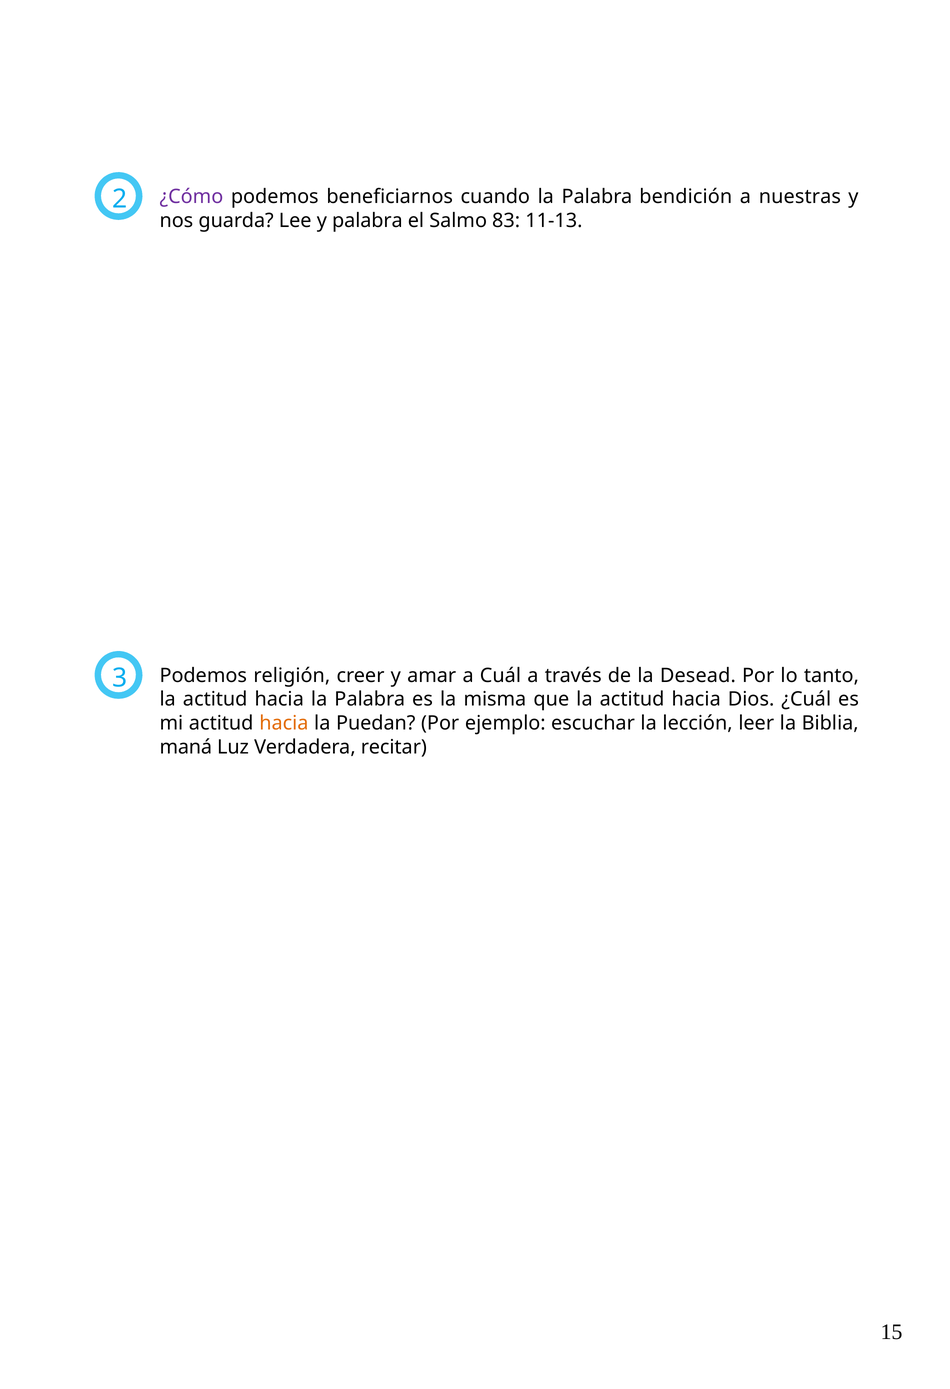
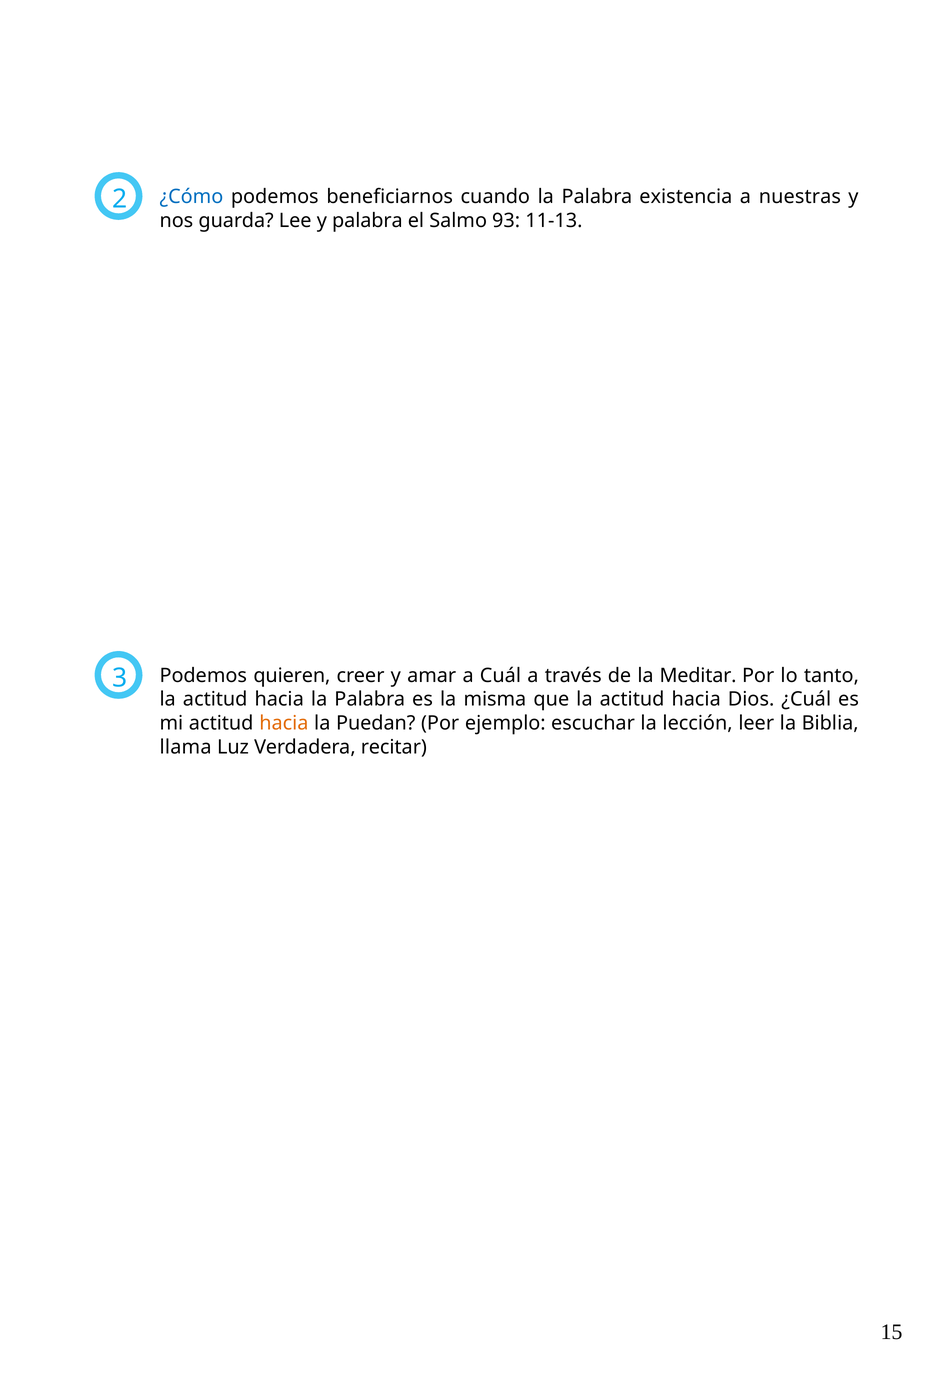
¿Cómo colour: purple -> blue (191, 197)
bendición: bendición -> existencia (686, 197)
83: 83 -> 93 (506, 220)
religión: religión -> quieren (292, 675)
Desead: Desead -> Meditar (698, 675)
maná: maná -> llama (186, 747)
